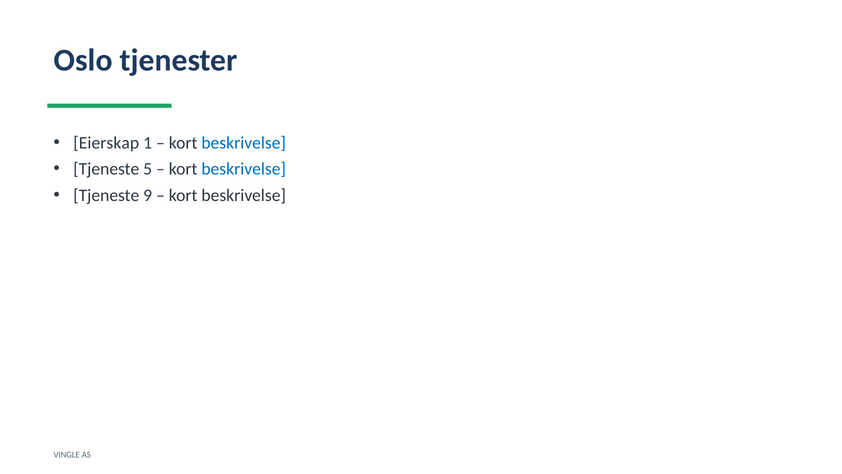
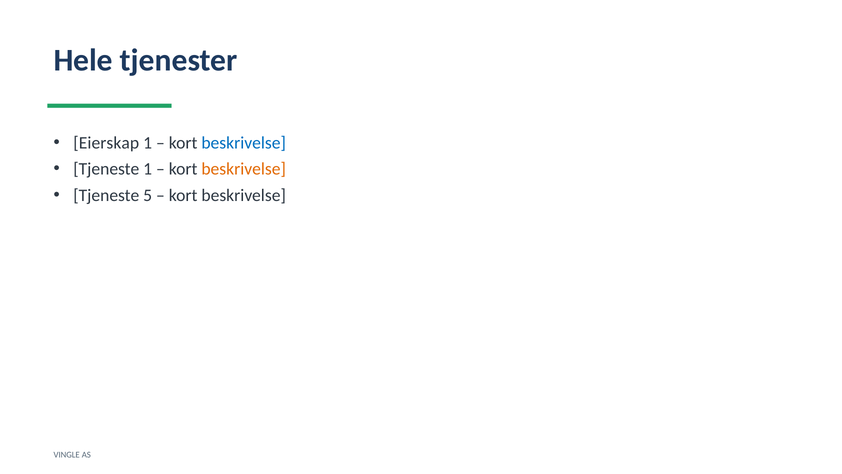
Oslo: Oslo -> Hele (83, 60)
Tjeneste 5: 5 -> 1 (148, 169)
beskrivelse colour: blue -> orange (244, 169)
9: 9 -> 5 (148, 195)
